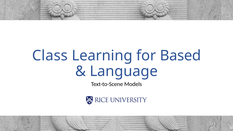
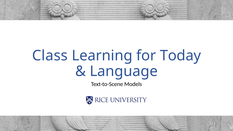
Based: Based -> Today (180, 56)
